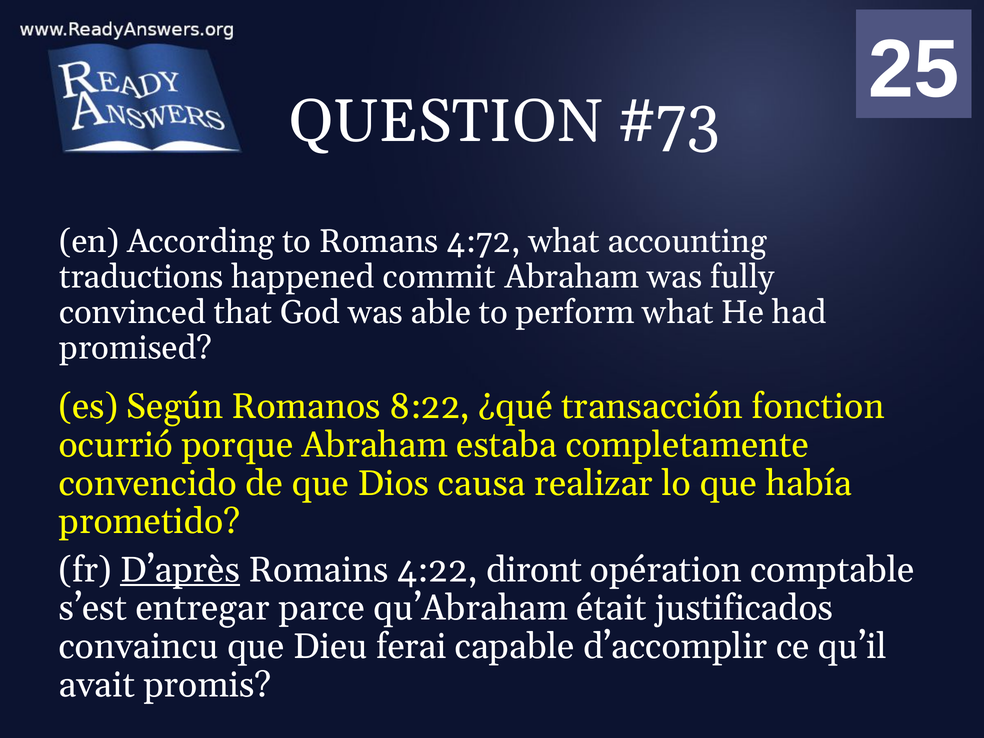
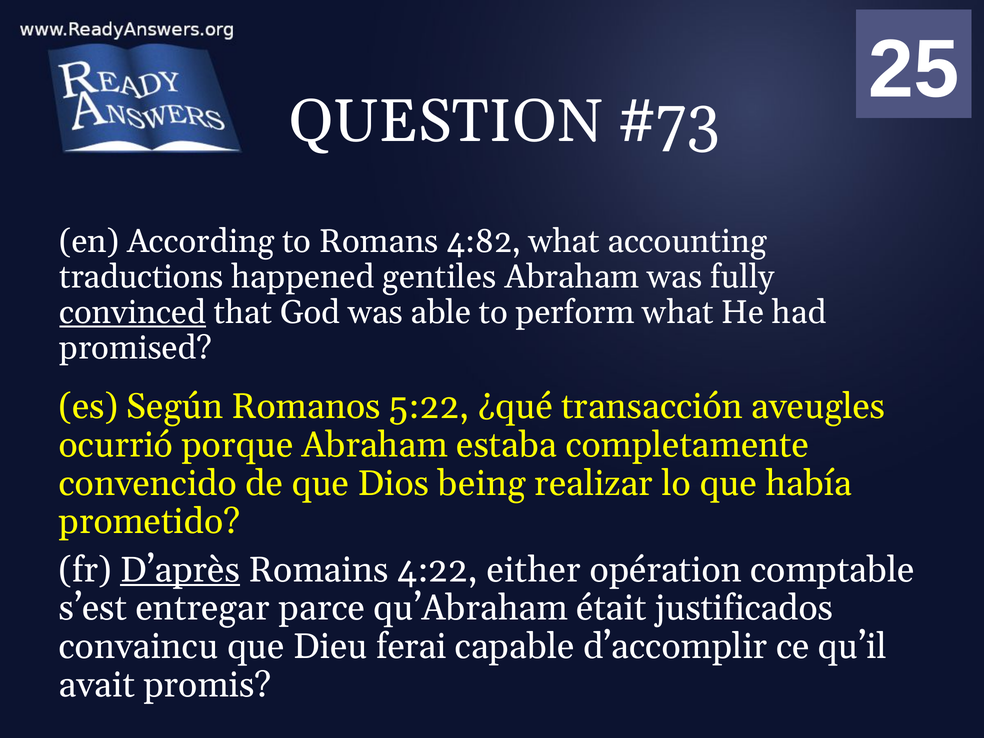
4:72: 4:72 -> 4:82 (484, 242)
commit: commit -> gentiles (439, 277)
convinced underline: none -> present (133, 312)
8:22: 8:22 -> 5:22 (429, 407)
fonction: fonction -> aveugles (818, 407)
causa: causa -> being (482, 483)
diront: diront -> either (534, 570)
